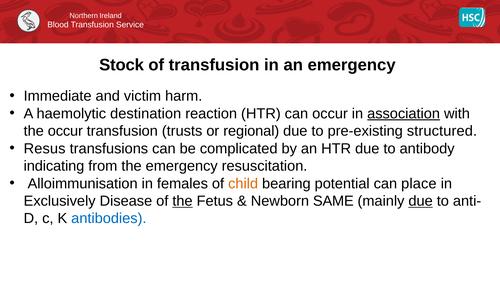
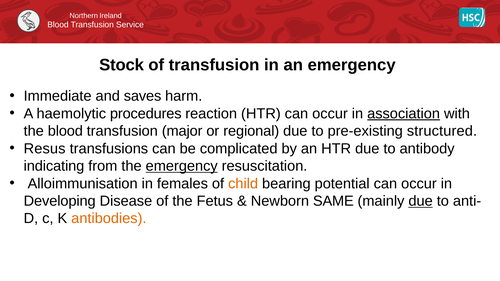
victim: victim -> saves (143, 96)
destination: destination -> procedures (146, 114)
the occur: occur -> blood (65, 131)
trusts: trusts -> major (182, 131)
emergency underline: none -> present (182, 166)
potential can place: place -> occur (419, 184)
Exclusively: Exclusively -> Developing (60, 201)
the underline: present -> none (182, 201)
antibodies colour: blue -> orange (109, 219)
